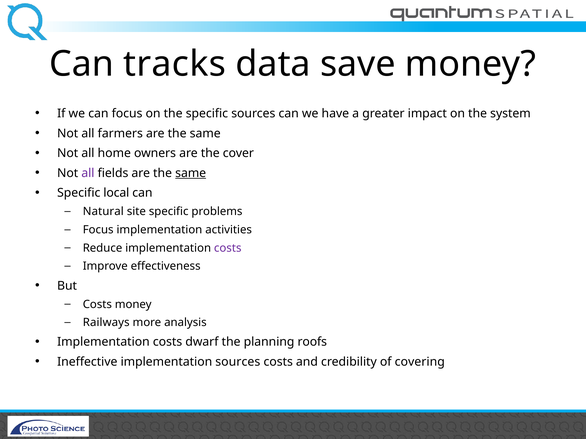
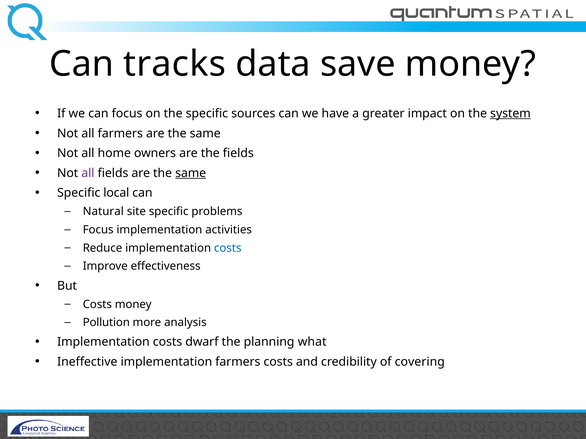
system underline: none -> present (510, 114)
the cover: cover -> fields (238, 153)
costs colour: purple -> blue (228, 248)
Railways: Railways -> Pollution (106, 323)
roofs: roofs -> what (312, 342)
implementation sources: sources -> farmers (238, 362)
